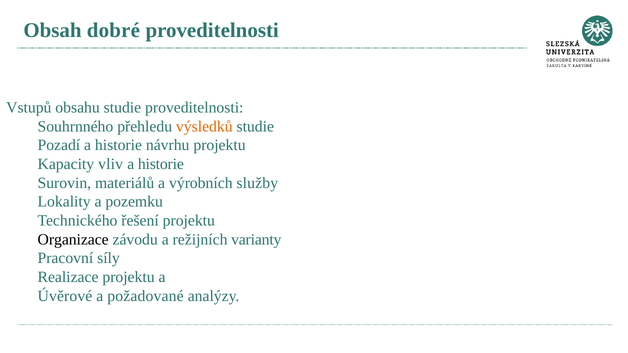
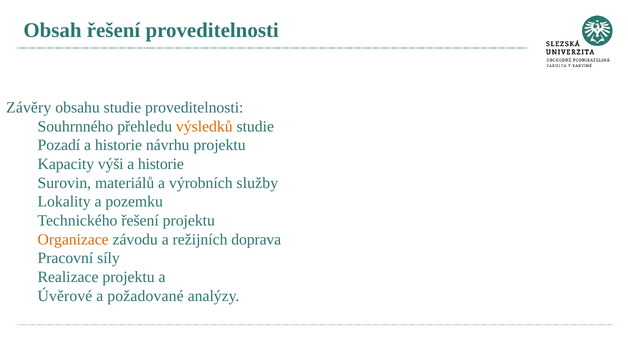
Obsah dobré: dobré -> řešení (114, 31)
Vstupů: Vstupů -> Závěry (29, 108)
vliv: vliv -> výši (111, 164)
Organizace colour: black -> orange (73, 240)
varianty: varianty -> doprava (256, 240)
